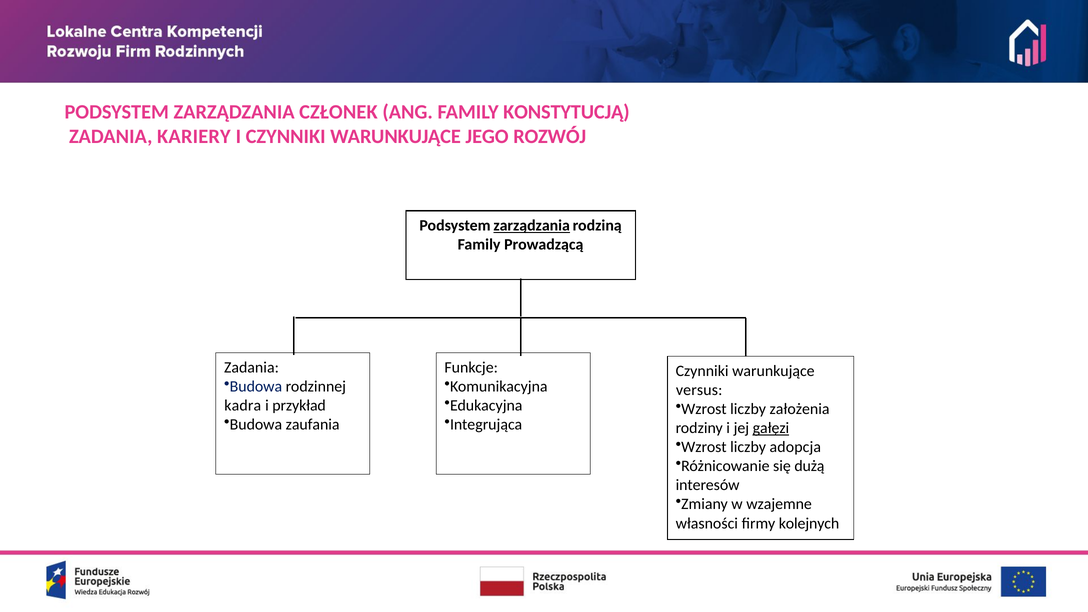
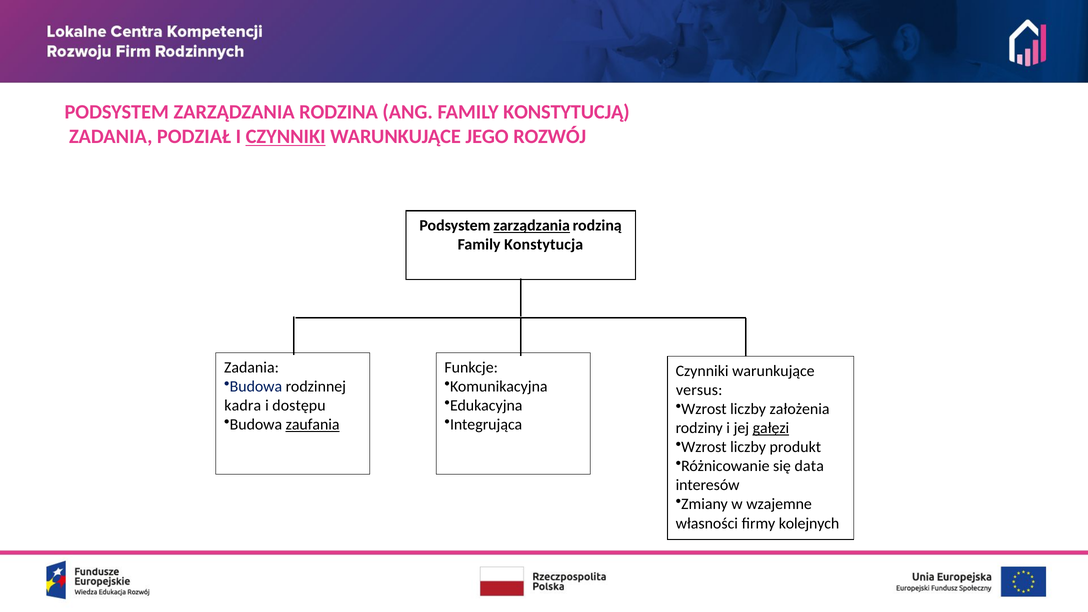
CZŁONEK: CZŁONEK -> RODZINA (339, 112)
KARIERY: KARIERY -> PODZIAŁ (194, 137)
CZYNNIKI underline: none -> present (286, 137)
Prowadzącą: Prowadzącą -> Konstytucja (544, 245)
przykład: przykład -> dostępu (299, 406)
zaufania underline: none -> present (313, 425)
adopcja: adopcja -> produkt (795, 447)
dużą: dużą -> data (809, 466)
